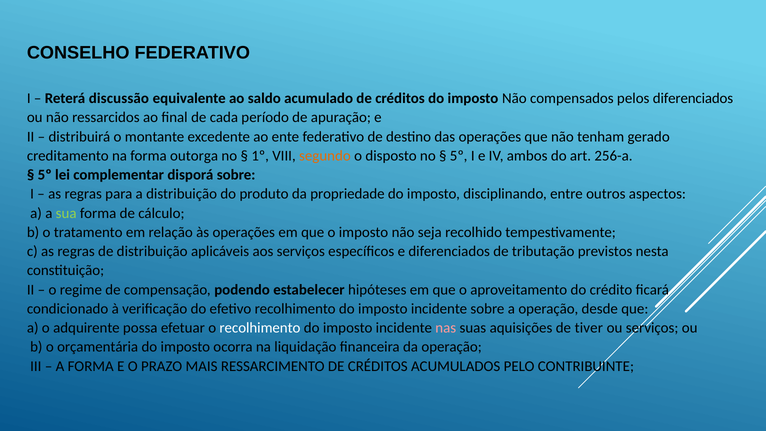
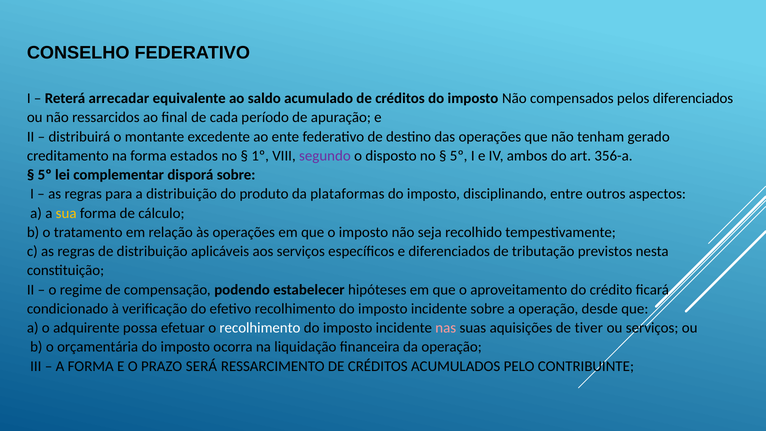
discussão: discussão -> arrecadar (119, 98)
outorga: outorga -> estados (194, 156)
segundo colour: orange -> purple (325, 156)
256-a: 256-a -> 356-a (614, 156)
propriedade: propriedade -> plataformas (347, 194)
sua colour: light green -> yellow (66, 213)
MAIS: MAIS -> SERÁ (201, 366)
